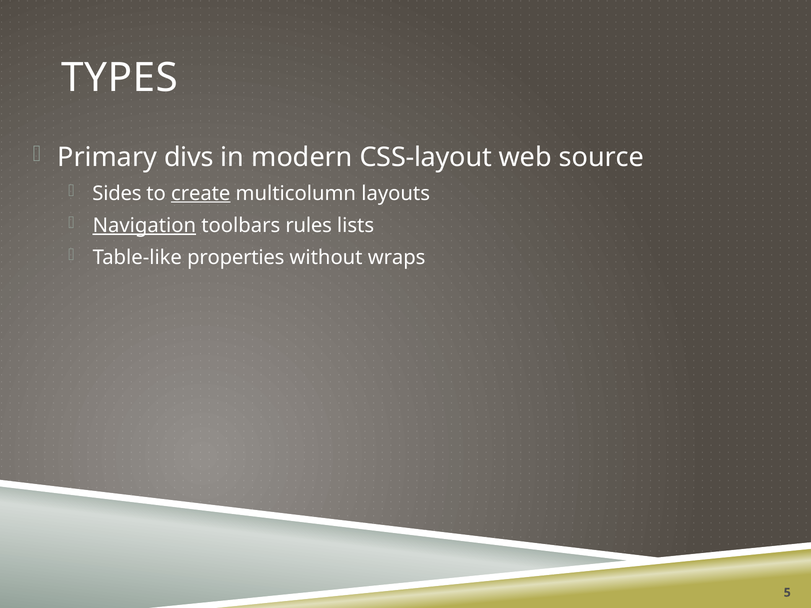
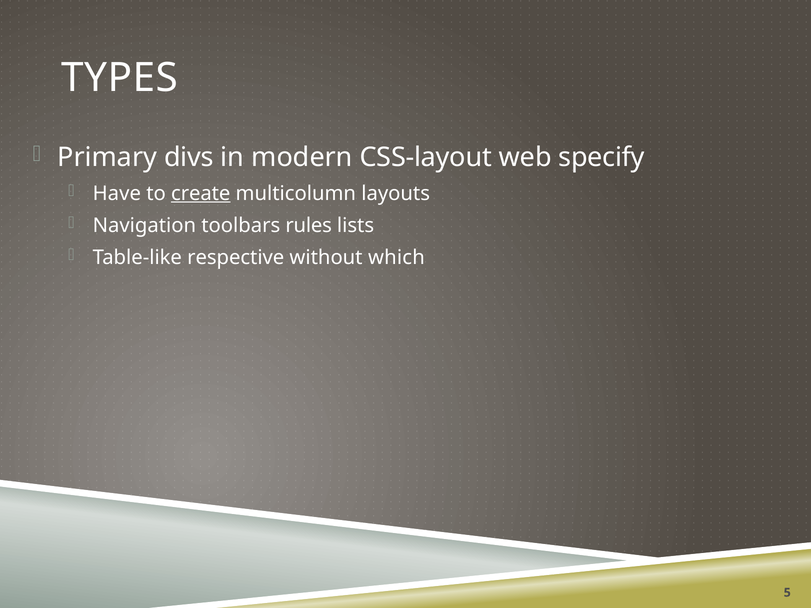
source: source -> specify (601, 158)
Sides: Sides -> Have (117, 193)
Navigation underline: present -> none (144, 226)
properties: properties -> respective (236, 258)
wraps: wraps -> which (396, 258)
